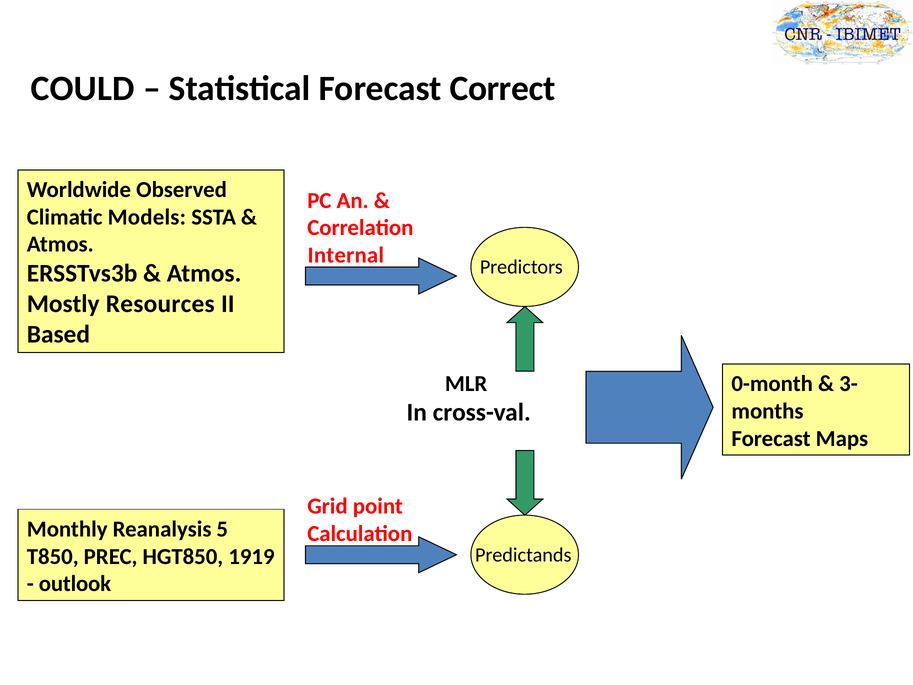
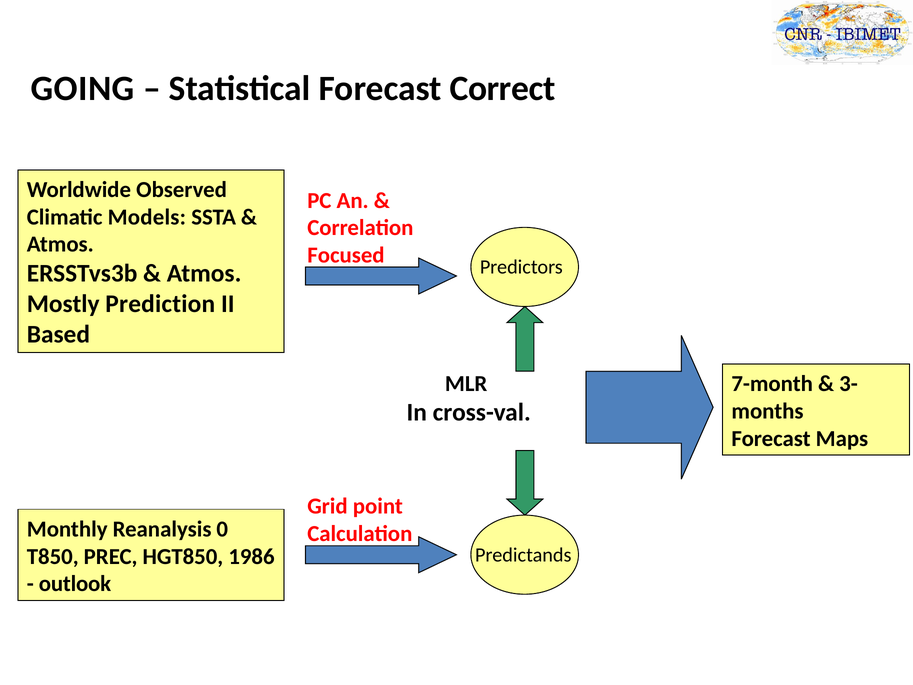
COULD: COULD -> GOING (83, 89)
Internal: Internal -> Focused (346, 255)
Resources: Resources -> Prediction (160, 304)
0-month: 0-month -> 7-month (772, 384)
5: 5 -> 0 (222, 529)
1919: 1919 -> 1986 (251, 556)
